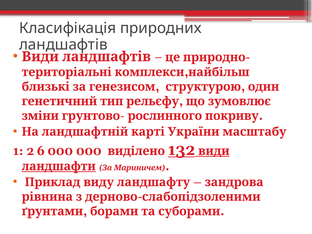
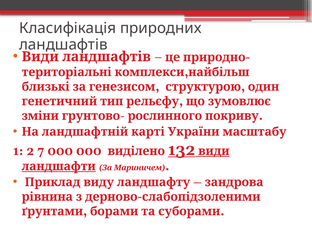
6: 6 -> 7 (41, 151)
